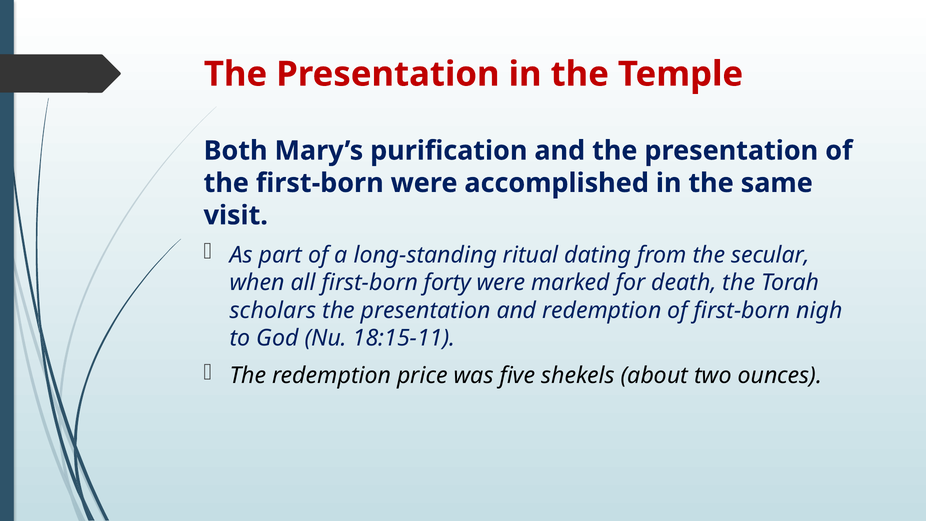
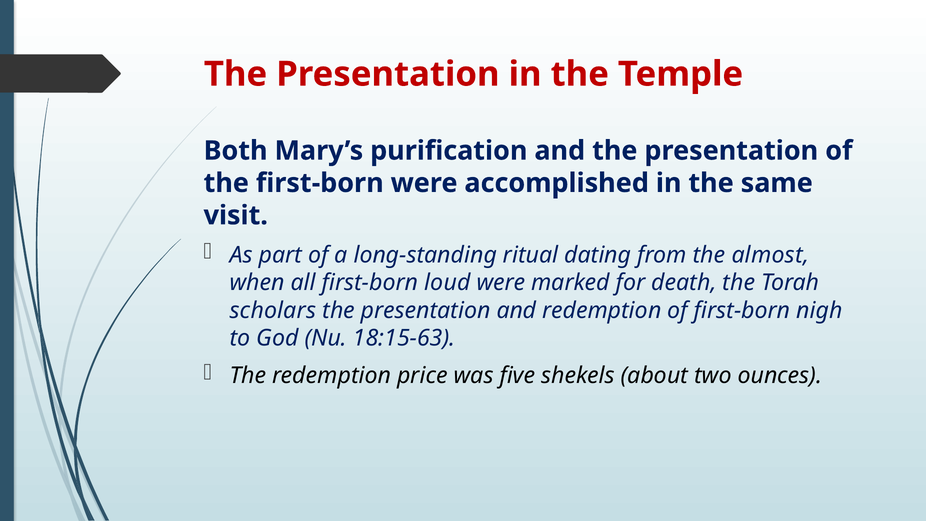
secular: secular -> almost (770, 255)
forty: forty -> loud (447, 283)
18:15-11: 18:15-11 -> 18:15-63 (404, 338)
